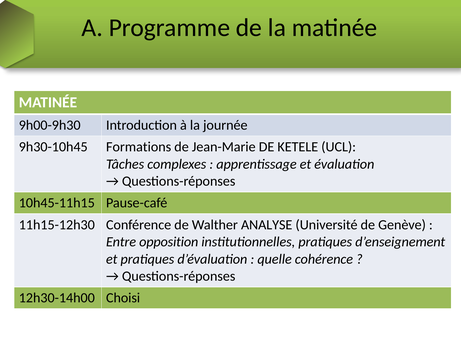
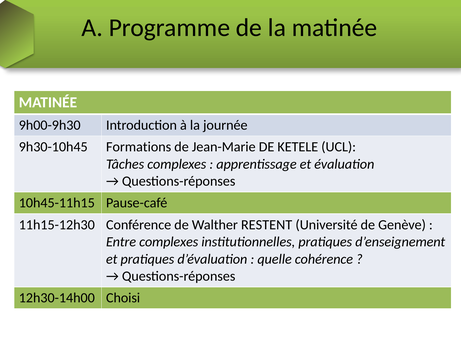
ANALYSE: ANALYSE -> RESTENT (267, 225)
Entre opposition: opposition -> complexes (169, 242)
